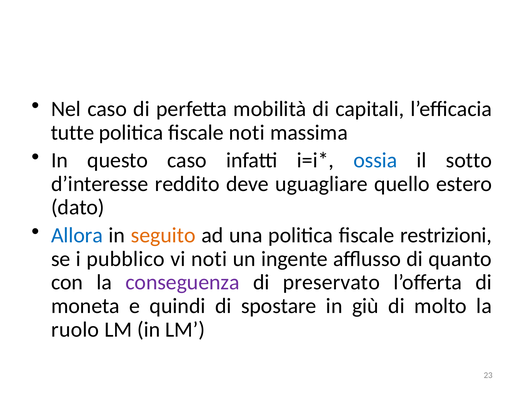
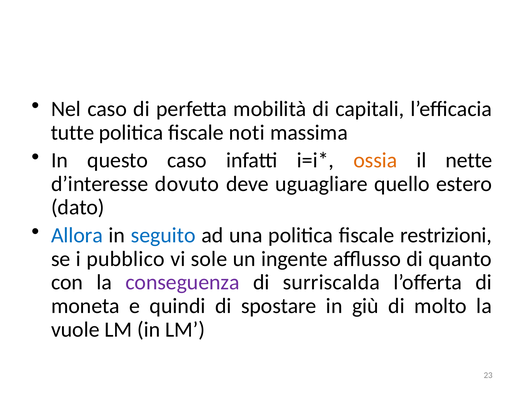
ossia colour: blue -> orange (375, 160)
sotto: sotto -> nette (469, 160)
reddito: reddito -> dovuto (187, 184)
seguito colour: orange -> blue (163, 235)
vi noti: noti -> sole (209, 259)
preservato: preservato -> surriscalda (331, 282)
ruolo: ruolo -> vuole (75, 330)
